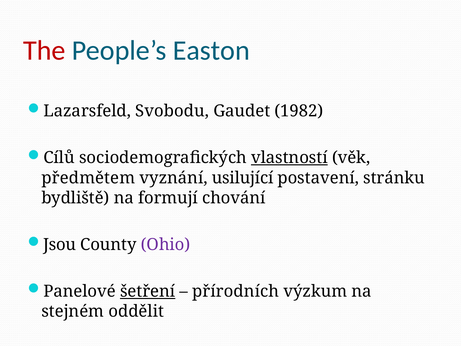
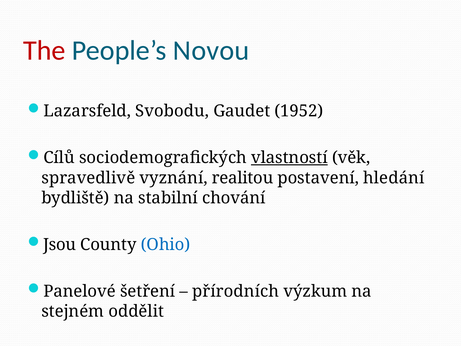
Easton: Easton -> Novou (211, 50)
1982: 1982 -> 1952 (299, 111)
předmětem: předmětem -> spravedlivě (88, 178)
usilující: usilující -> realitou (243, 178)
stránku: stránku -> hledání (394, 178)
formují: formují -> stabilní (168, 198)
Ohio colour: purple -> blue (166, 244)
šetření underline: present -> none (148, 291)
